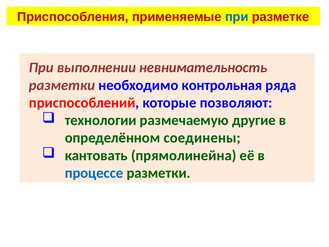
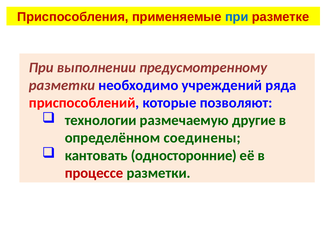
невнимательность: невнимательность -> предусмотренному (203, 68)
контрольная: контрольная -> учреждений (222, 85)
прямолинейна: прямолинейна -> односторонние (184, 155)
процессе colour: blue -> red (94, 173)
